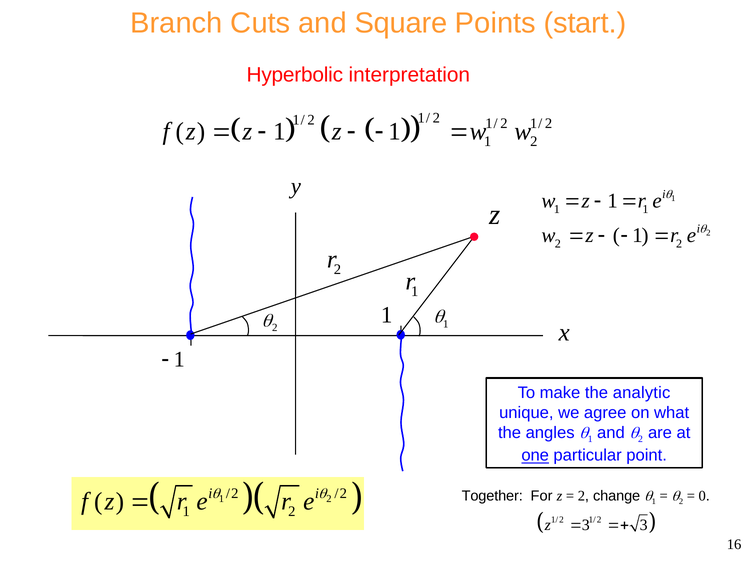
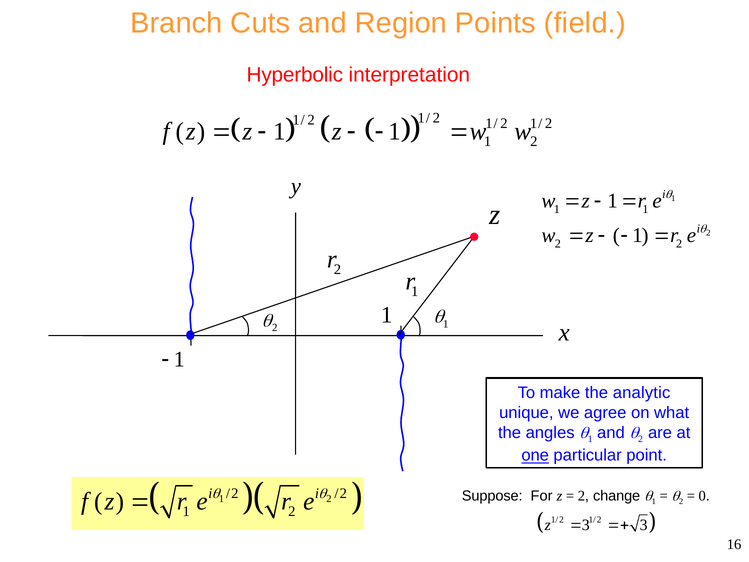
Square: Square -> Region (401, 23)
start: start -> field (585, 23)
Together: Together -> Suppose (492, 496)
